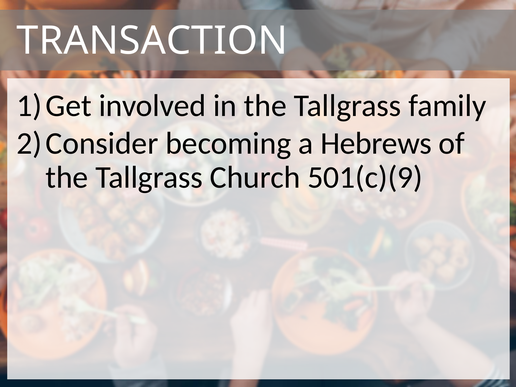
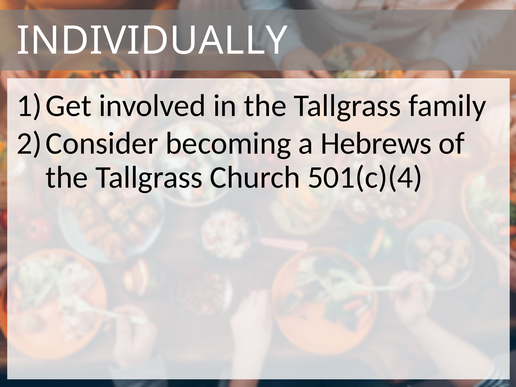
TRANSACTION: TRANSACTION -> INDIVIDUALLY (152, 41)
501(c)(9: 501(c)(9 -> 501(c)(4 (365, 178)
